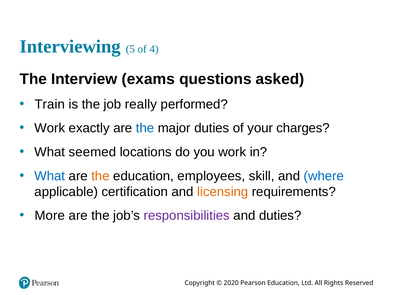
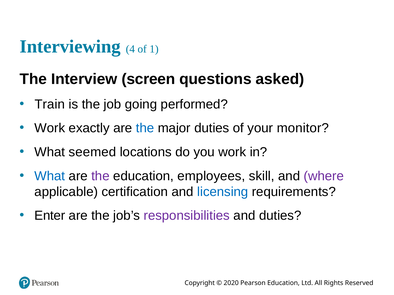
5: 5 -> 4 (130, 49)
4: 4 -> 1 (154, 49)
exams: exams -> screen (148, 79)
really: really -> going (141, 104)
charges: charges -> monitor (303, 128)
the colour: orange -> purple (100, 176)
where colour: blue -> purple (324, 176)
licensing colour: orange -> blue (223, 192)
More: More -> Enter (50, 216)
